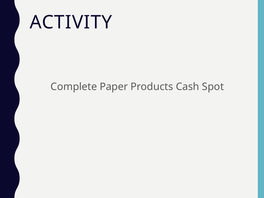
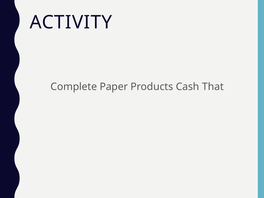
Spot: Spot -> That (213, 87)
